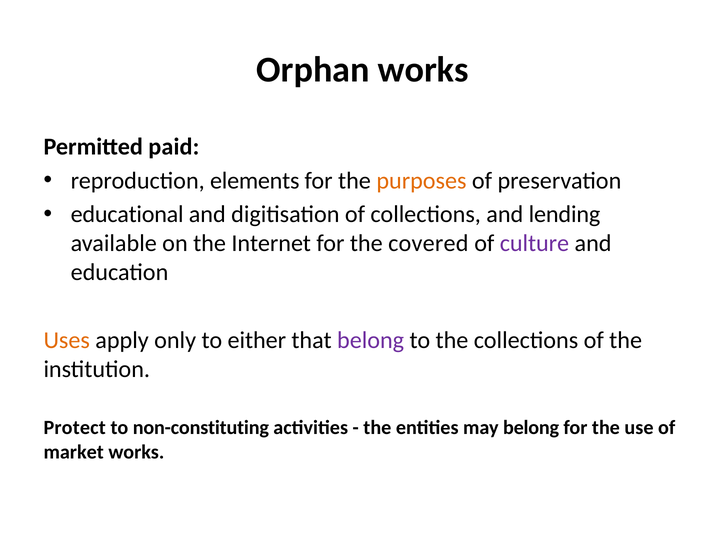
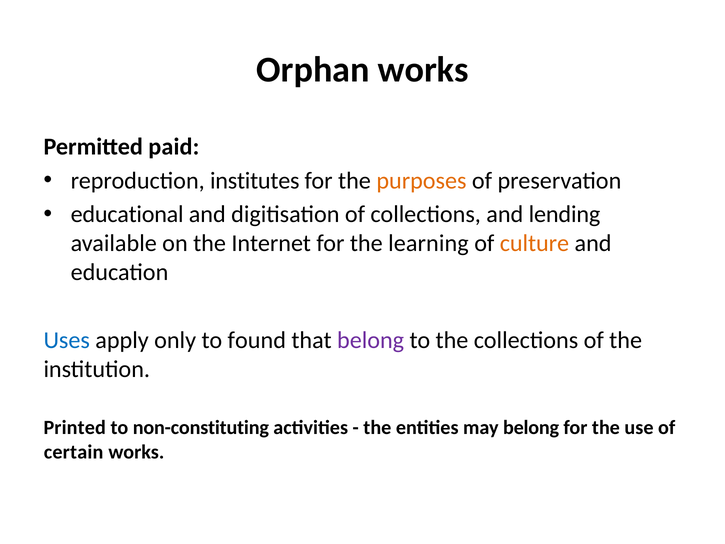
elements: elements -> institutes (255, 181)
covered: covered -> learning (428, 243)
culture colour: purple -> orange (534, 243)
Uses colour: orange -> blue (67, 340)
either: either -> found (257, 340)
Protect: Protect -> Printed (75, 428)
market: market -> certain (74, 452)
